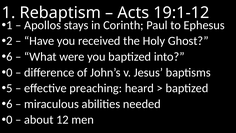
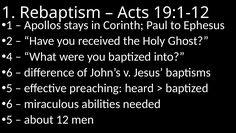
6: 6 -> 4 (9, 57)
0: 0 -> 6 (9, 72)
0: 0 -> 5 (9, 120)
